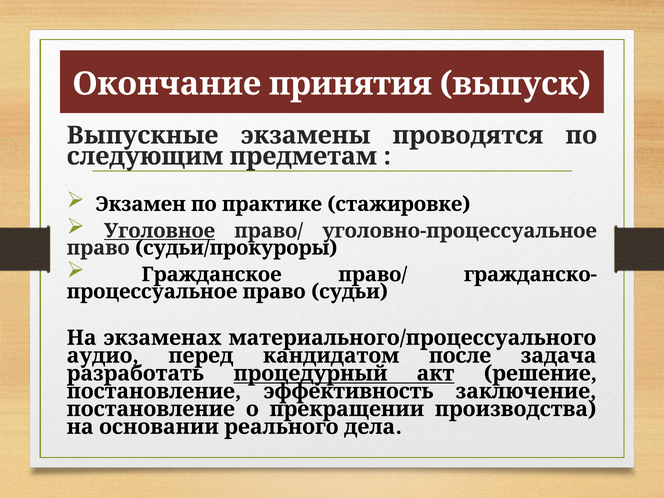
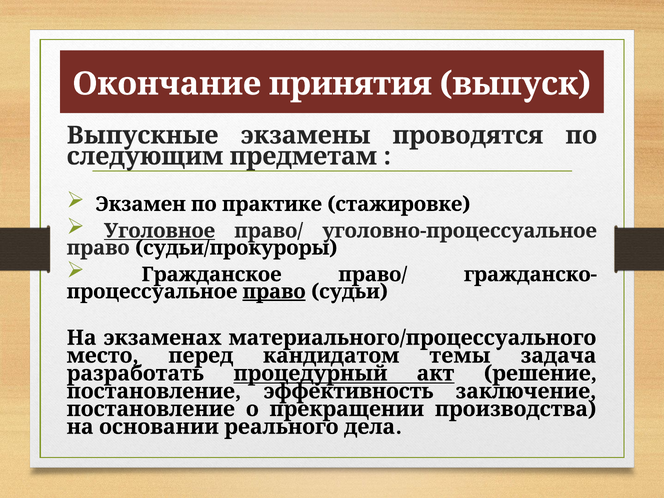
право underline: none -> present (274, 292)
аудио: аудио -> место (103, 356)
после: после -> темы (460, 356)
